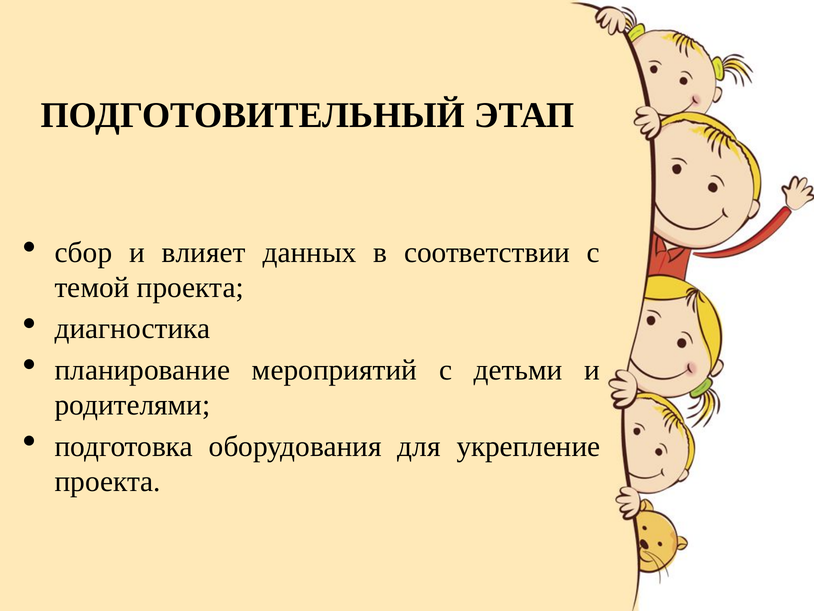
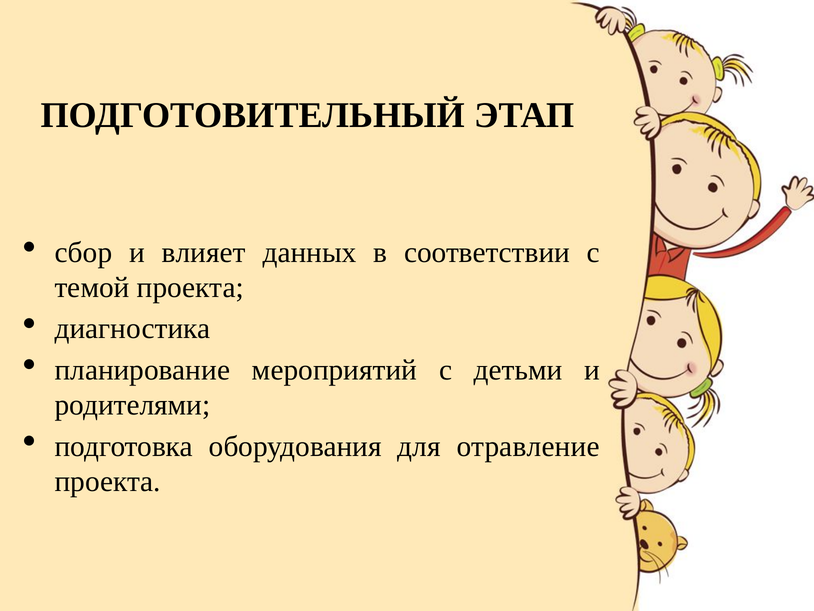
укрепление: укрепление -> отравление (528, 446)
